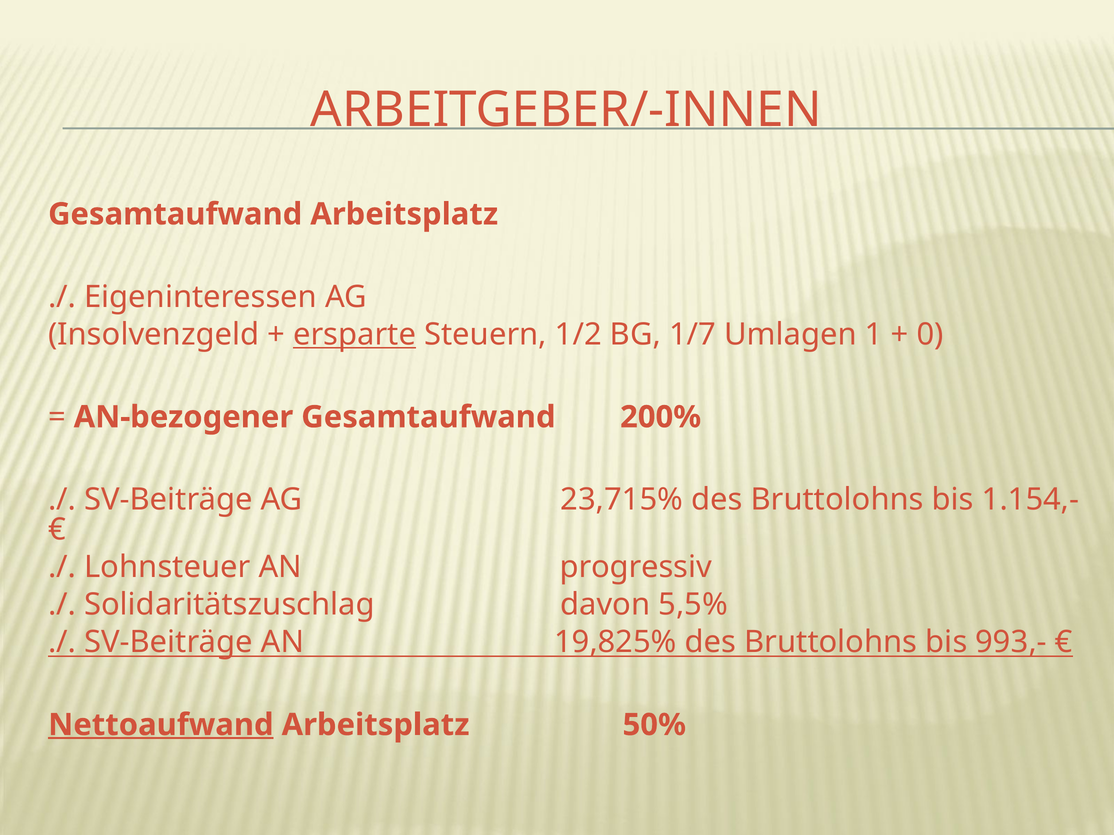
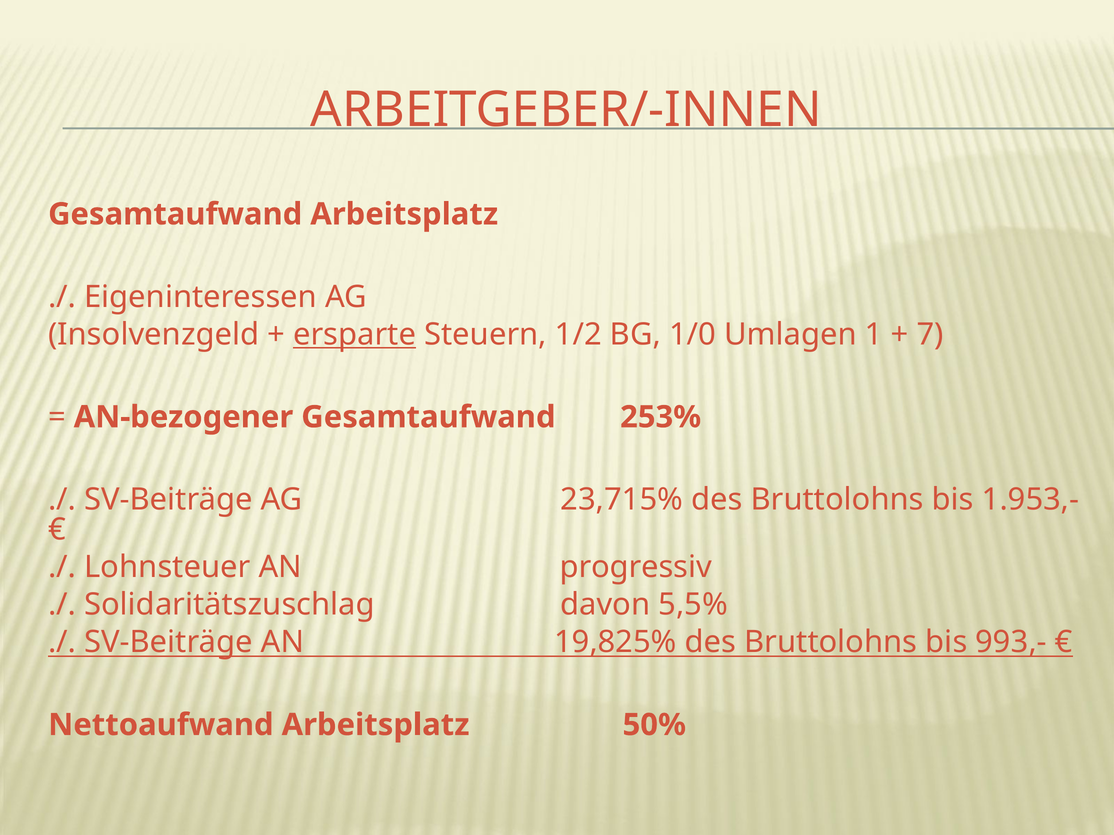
1/7: 1/7 -> 1/0 (693, 335)
0: 0 -> 7 (930, 335)
200%: 200% -> 253% (661, 417)
1.154,-: 1.154,- -> 1.953,- (1031, 500)
Nettoaufwand underline: present -> none (161, 725)
